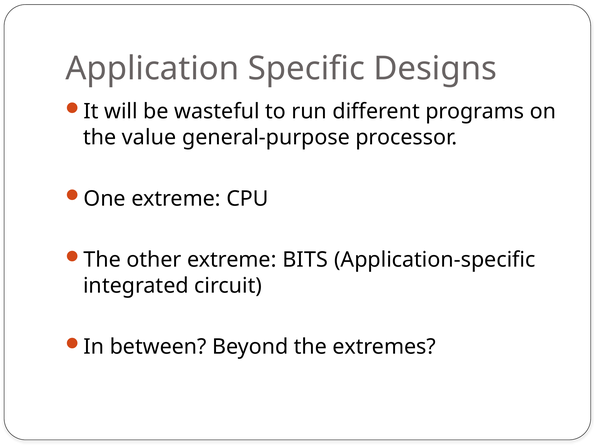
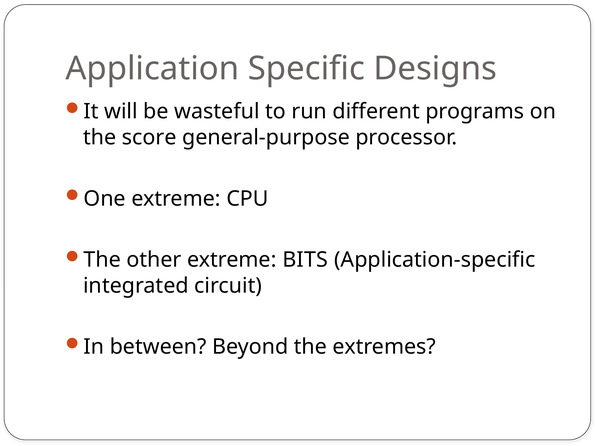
value: value -> score (149, 137)
